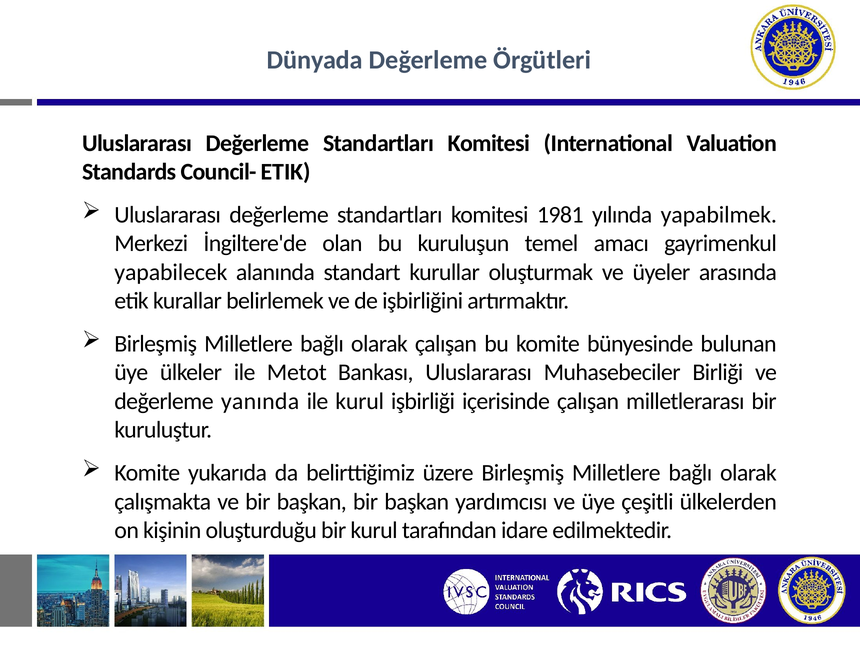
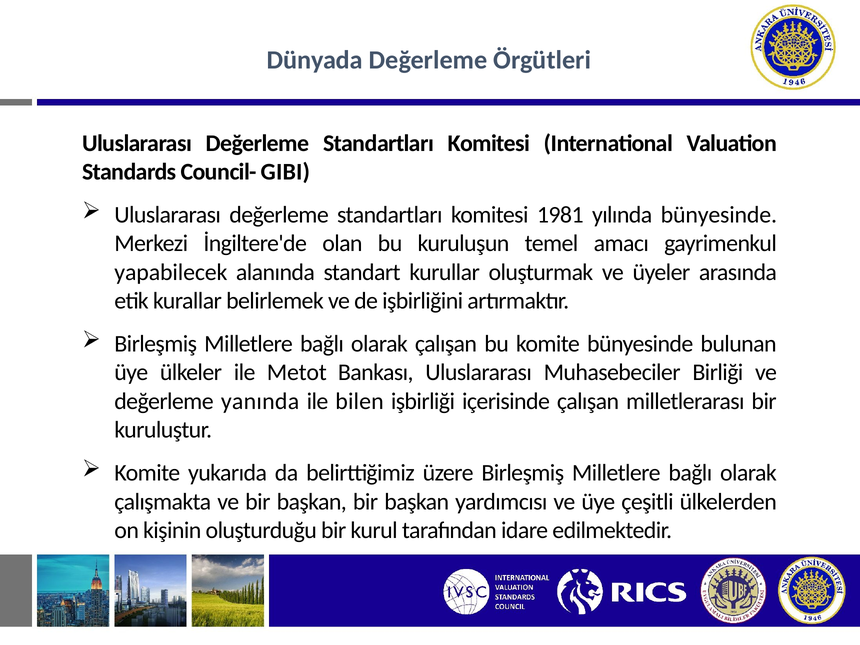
Council- ETIK: ETIK -> GIBI (286, 172)
yılında yapabilmek: yapabilmek -> bünyesinde (719, 215)
ile kurul: kurul -> bilen (360, 401)
